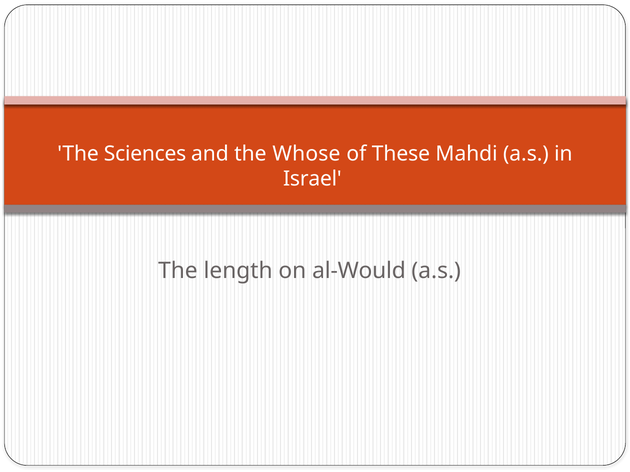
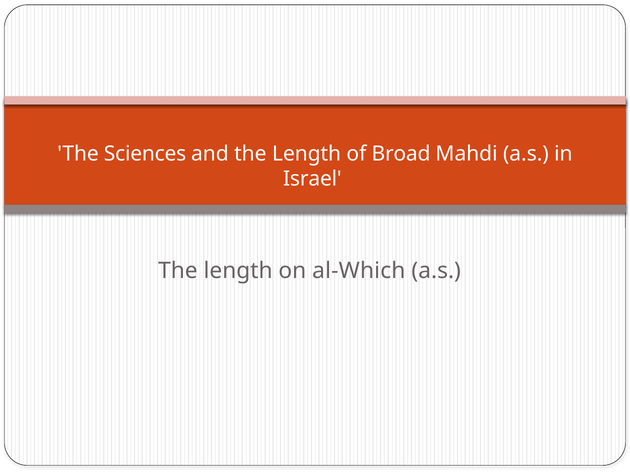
and the Whose: Whose -> Length (307, 154)
These: These -> Broad (401, 154)
al-Would: al-Would -> al-Which (359, 271)
